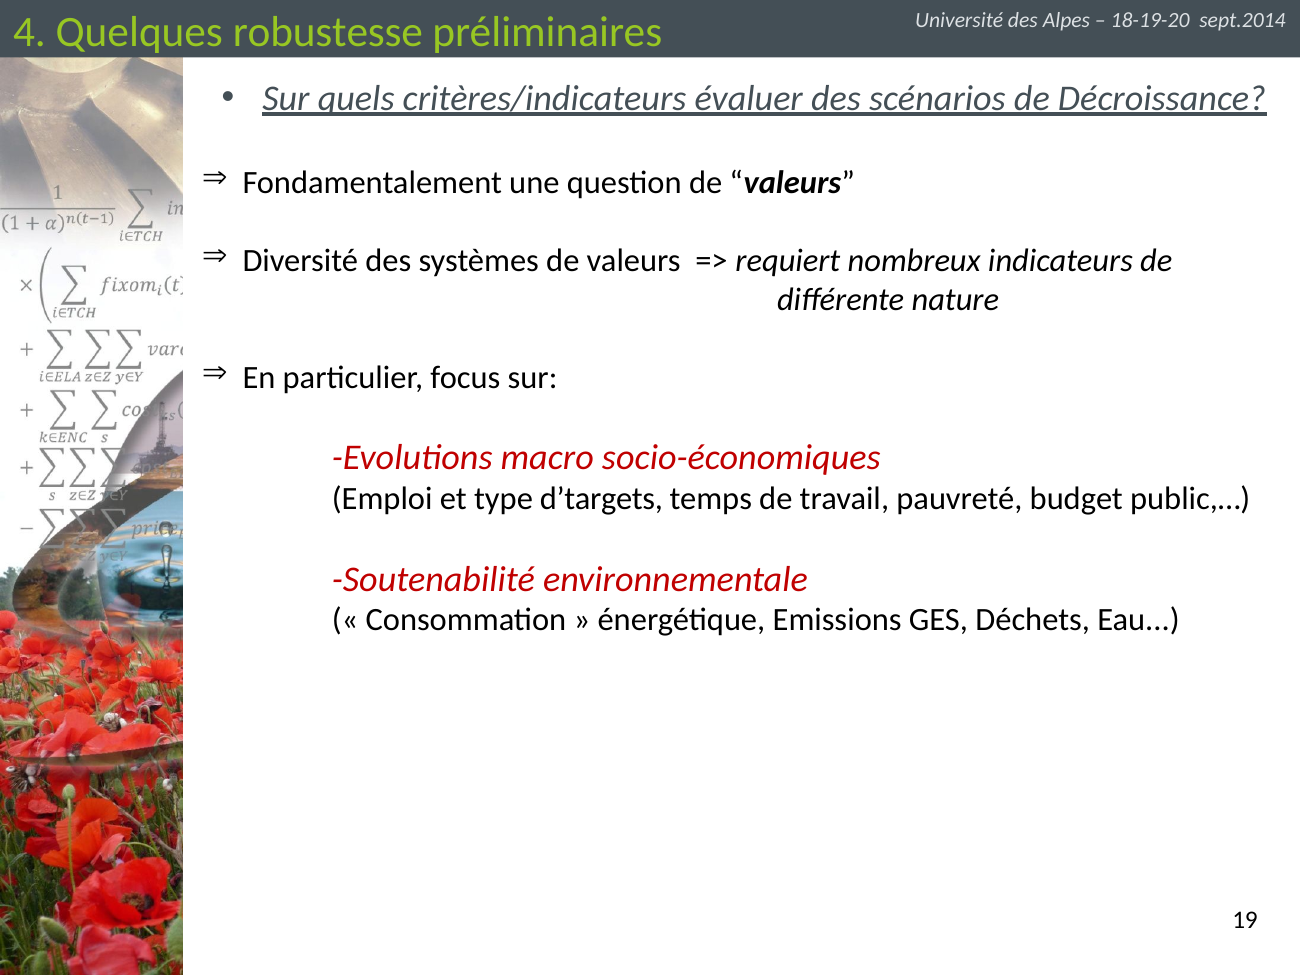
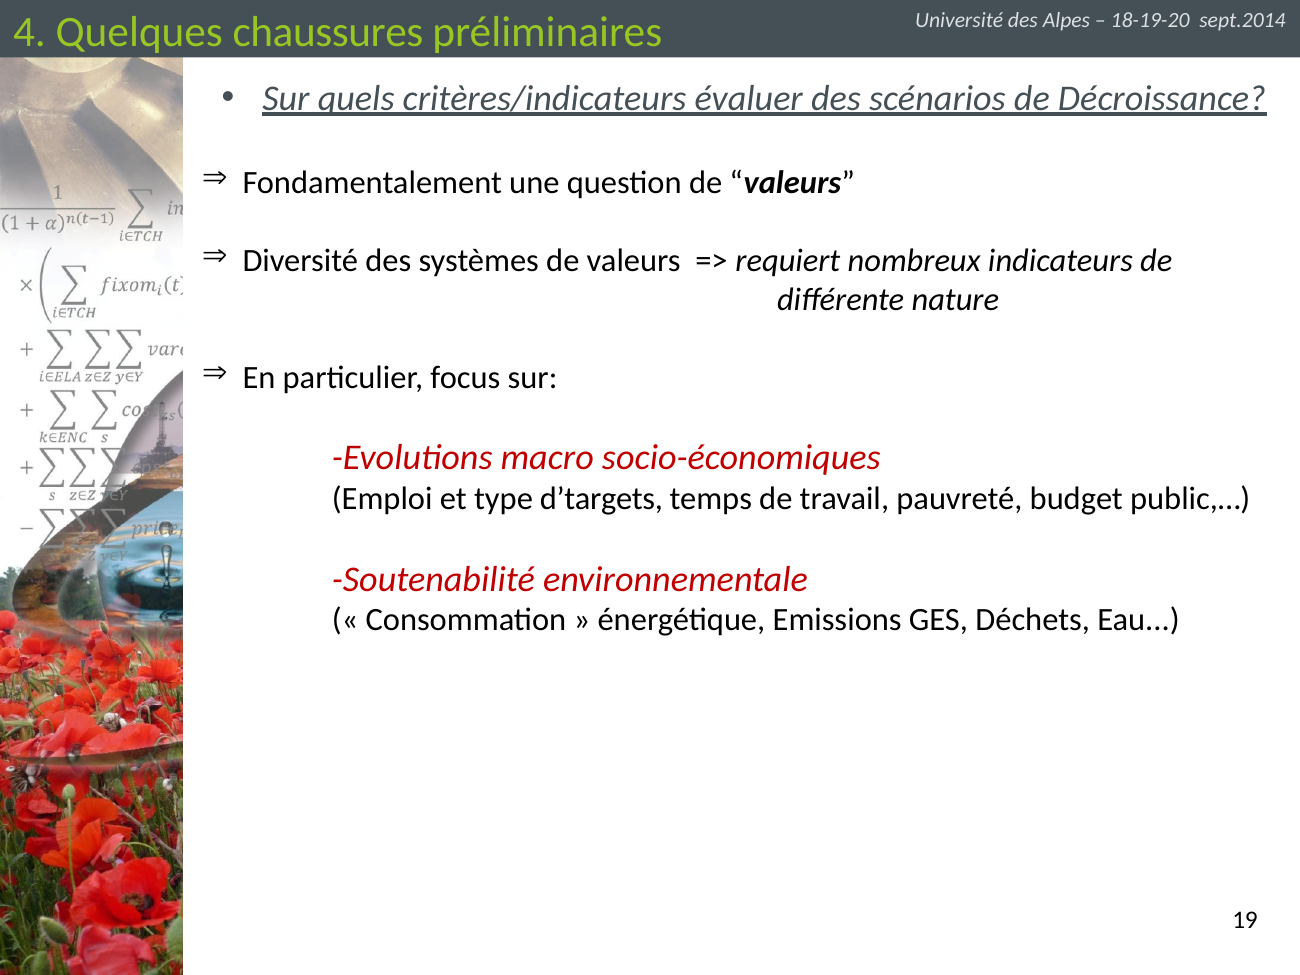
robustesse: robustesse -> chaussures (328, 32)
